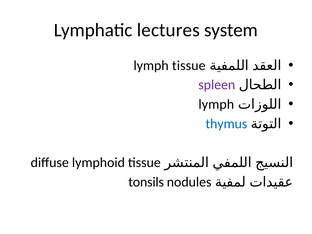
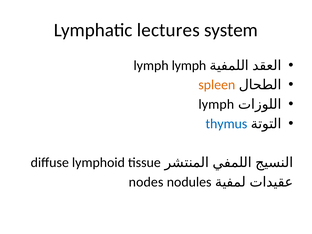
lymph tissue: tissue -> lymph (189, 65)
spleen colour: purple -> orange (217, 85)
tonsils: tonsils -> nodes (146, 182)
